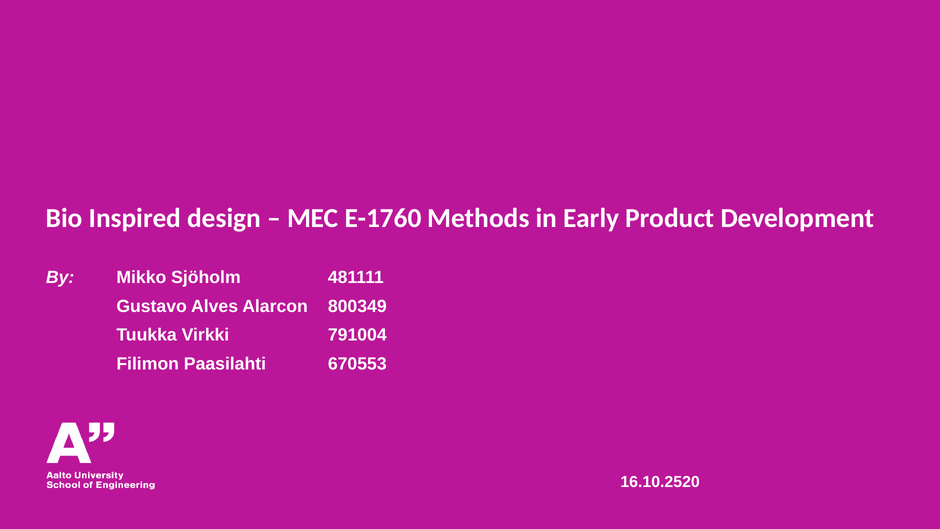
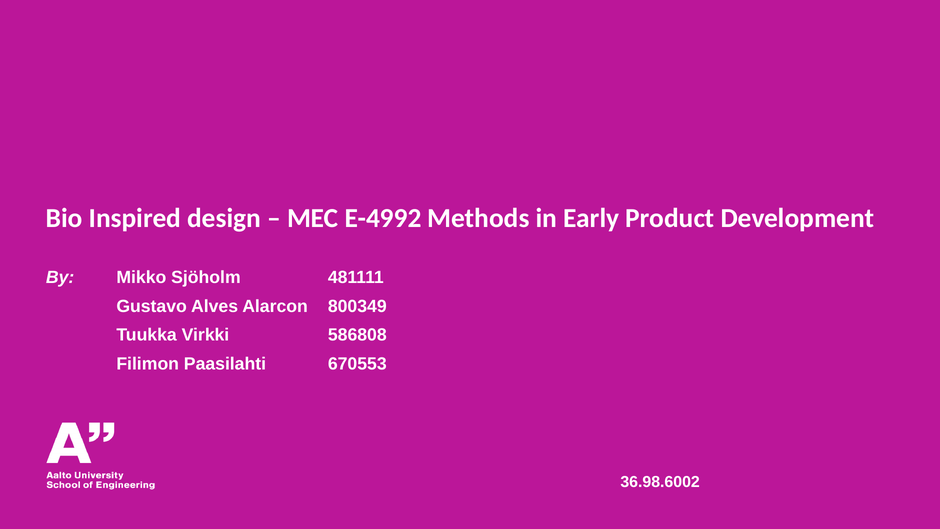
E-1760: E-1760 -> E-4992 (383, 218)
791004: 791004 -> 586808 (357, 335)
16.10.2520: 16.10.2520 -> 36.98.6002 (660, 482)
